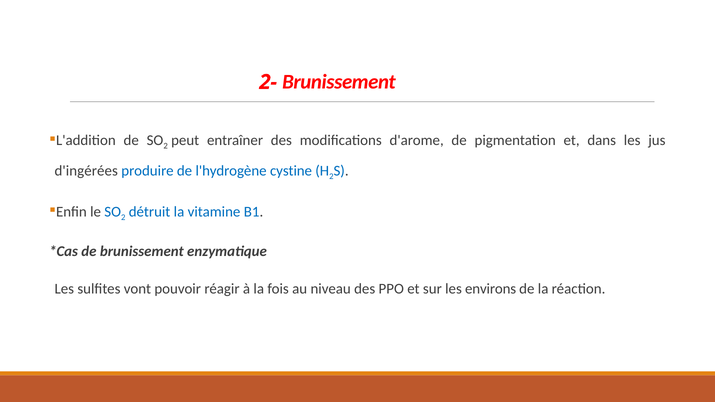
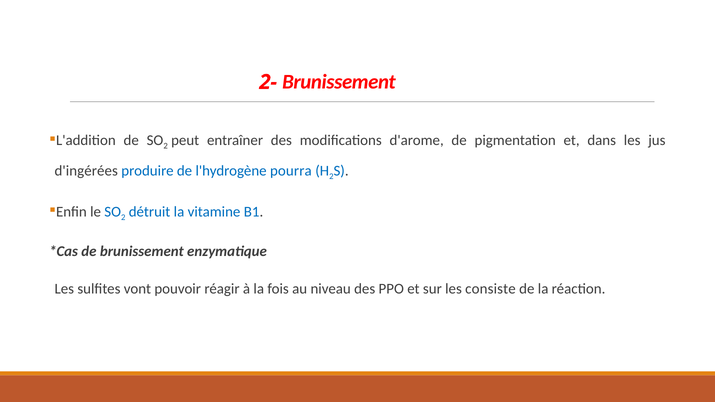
cystine: cystine -> pourra (291, 171)
environs: environs -> consiste (490, 289)
